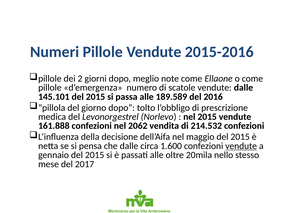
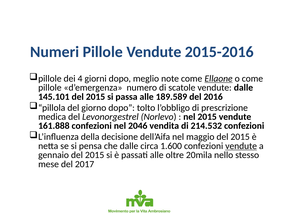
2: 2 -> 4 (80, 79)
Ellaone underline: none -> present (219, 79)
2062: 2062 -> 2046 (138, 126)
